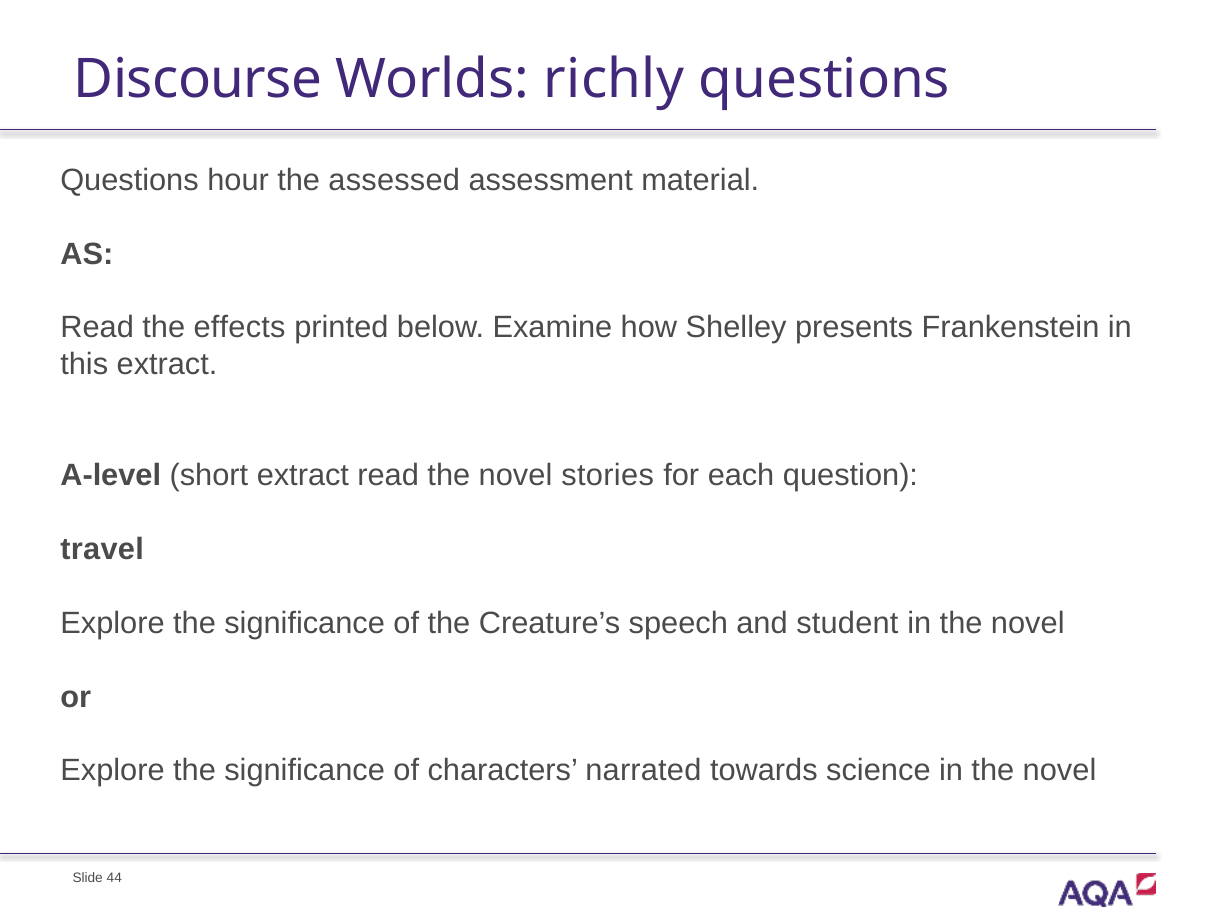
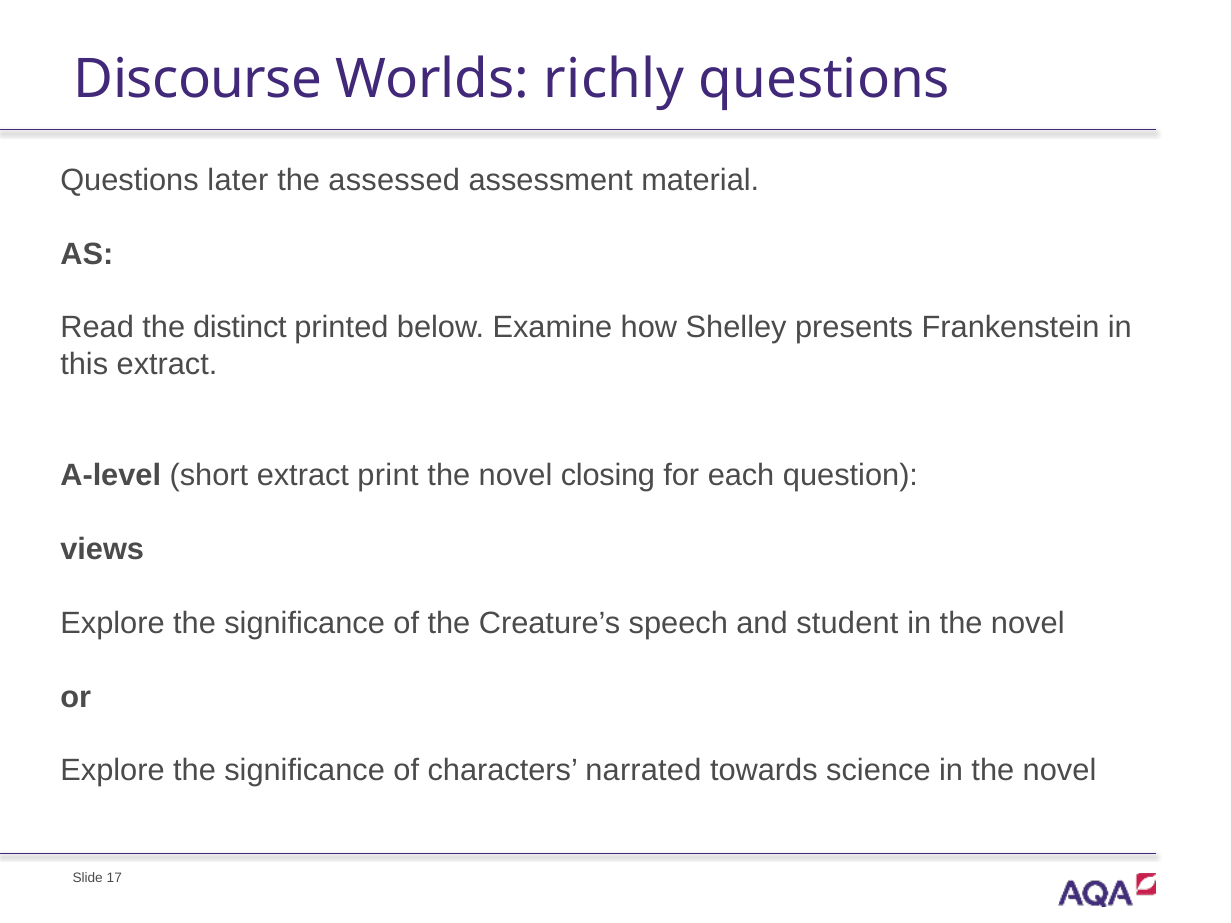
hour: hour -> later (238, 180)
effects: effects -> distinct (240, 328)
extract read: read -> print (388, 476)
stories: stories -> closing (608, 476)
travel: travel -> views (102, 549)
44: 44 -> 17 (114, 879)
